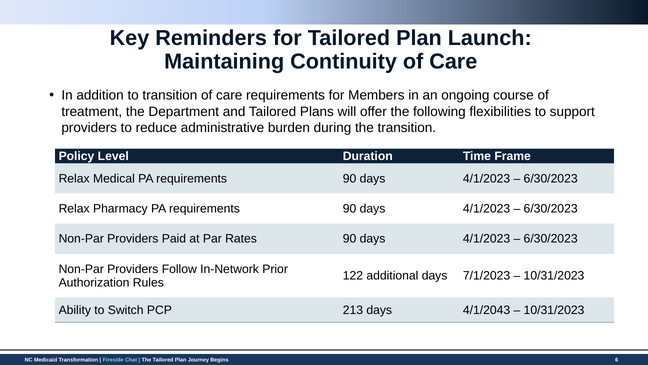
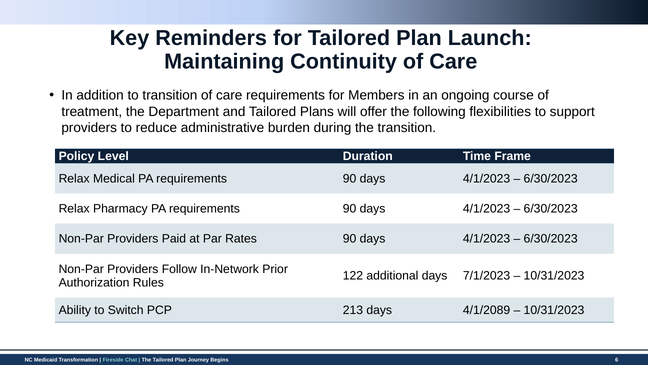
4/1/2043: 4/1/2043 -> 4/1/2089 (487, 310)
